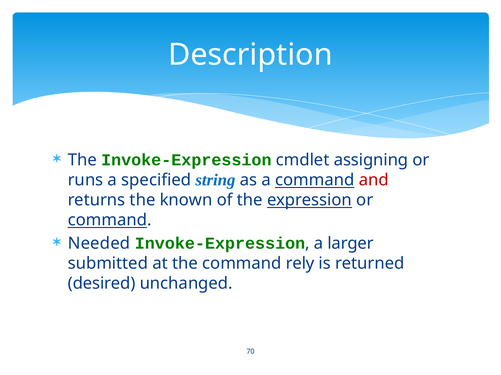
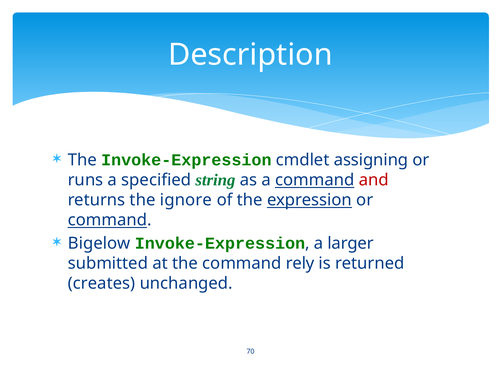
string colour: blue -> green (215, 180)
known: known -> ignore (186, 200)
Needed: Needed -> Bigelow (99, 244)
desired: desired -> creates (102, 284)
